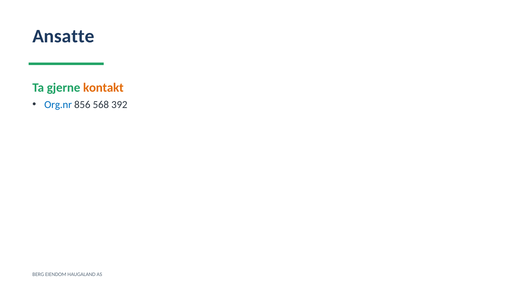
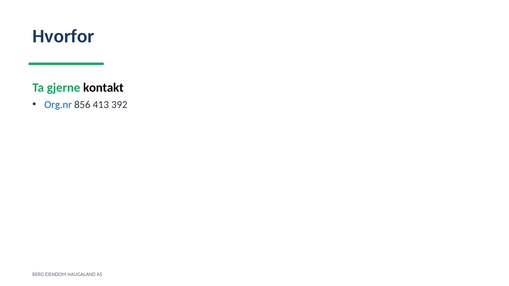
Ansatte: Ansatte -> Hvorfor (63, 36)
kontakt colour: orange -> black (103, 88)
568: 568 -> 413 (101, 105)
